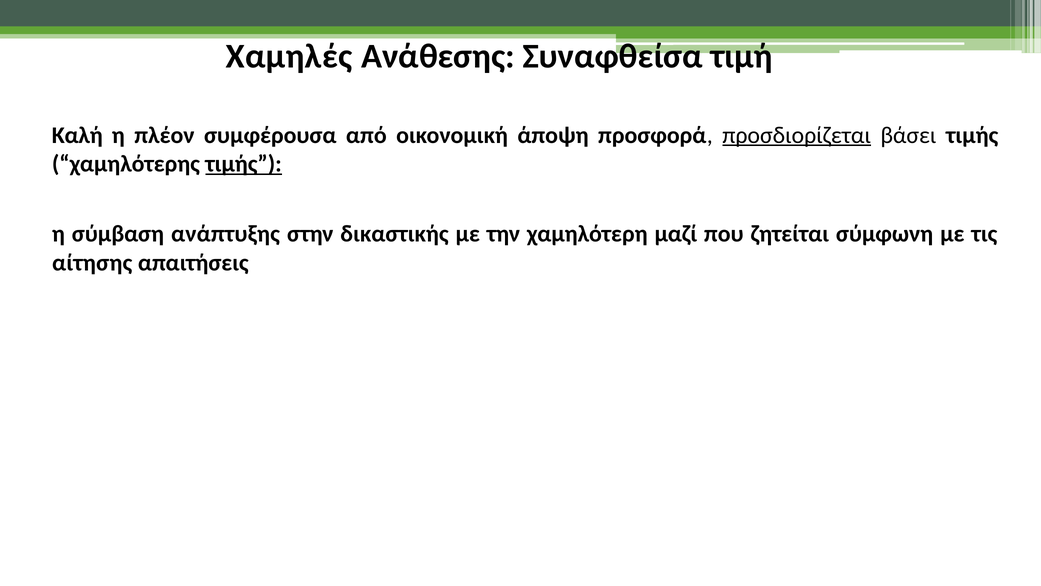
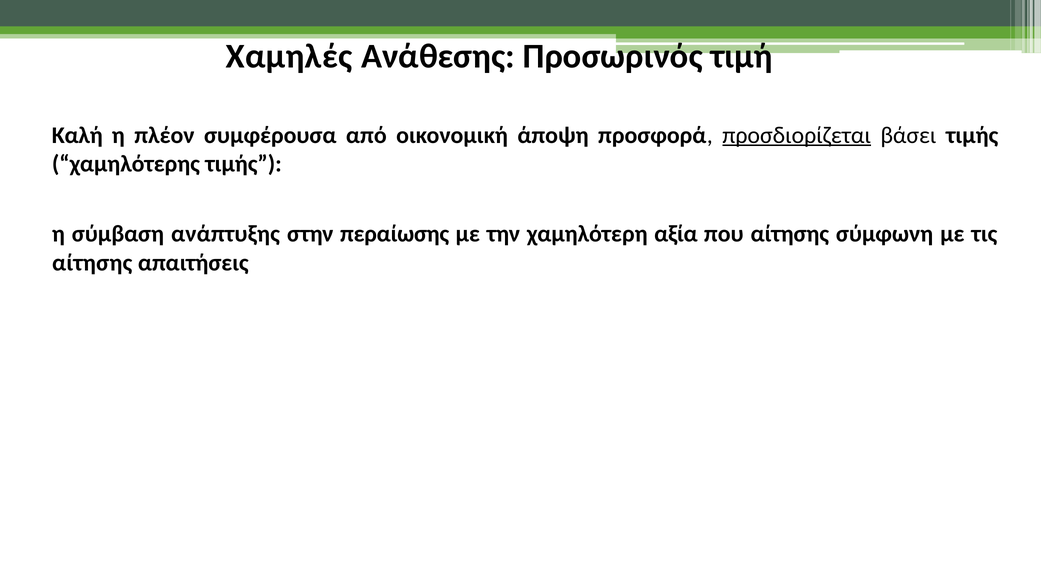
Συναφθείσα: Συναφθείσα -> Προσωρινός (613, 56)
τιμής underline: present -> none (244, 164)
δικαστικής: δικαστικής -> περαίωσης (395, 234)
μαζί: μαζί -> αξία (676, 234)
που ζητείται: ζητείται -> αίτησης (790, 234)
